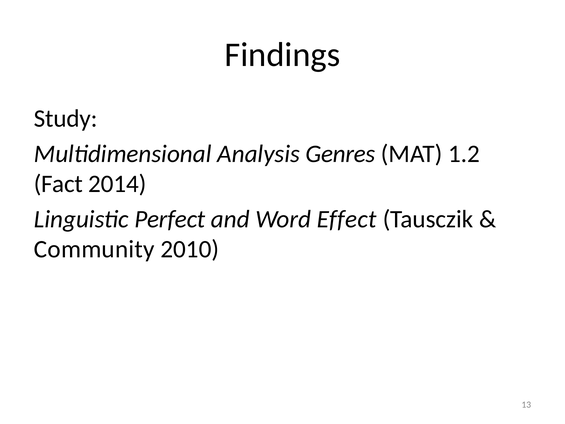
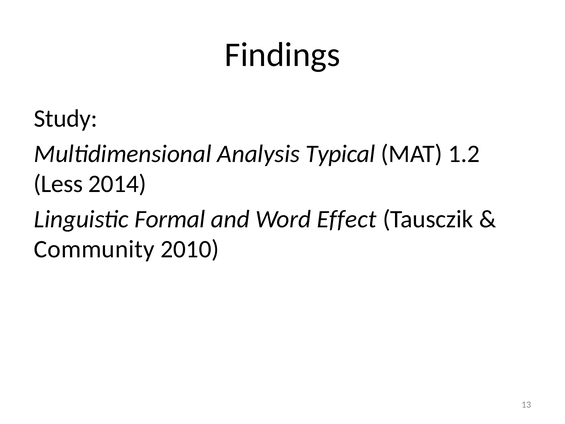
Genres: Genres -> Typical (341, 154)
Fact: Fact -> Less (58, 184)
Perfect: Perfect -> Formal (170, 219)
